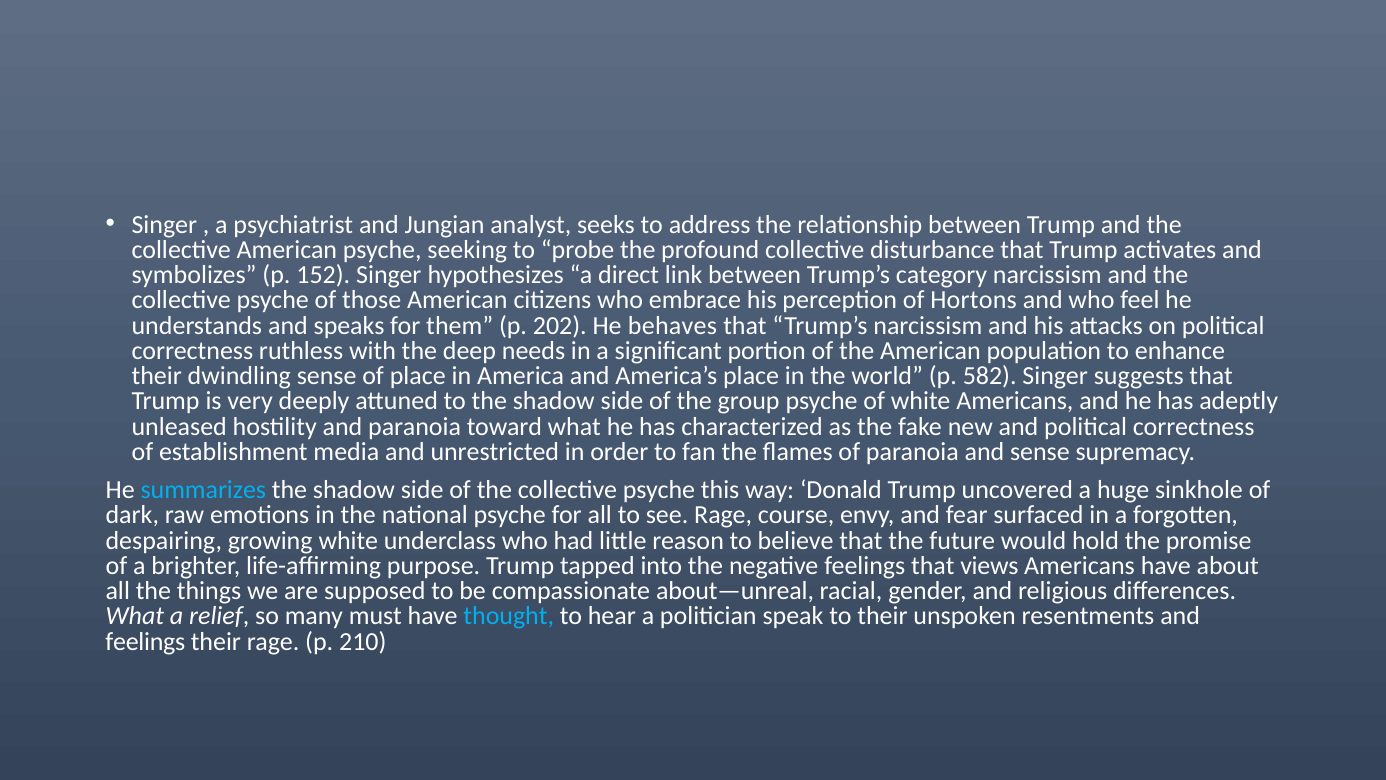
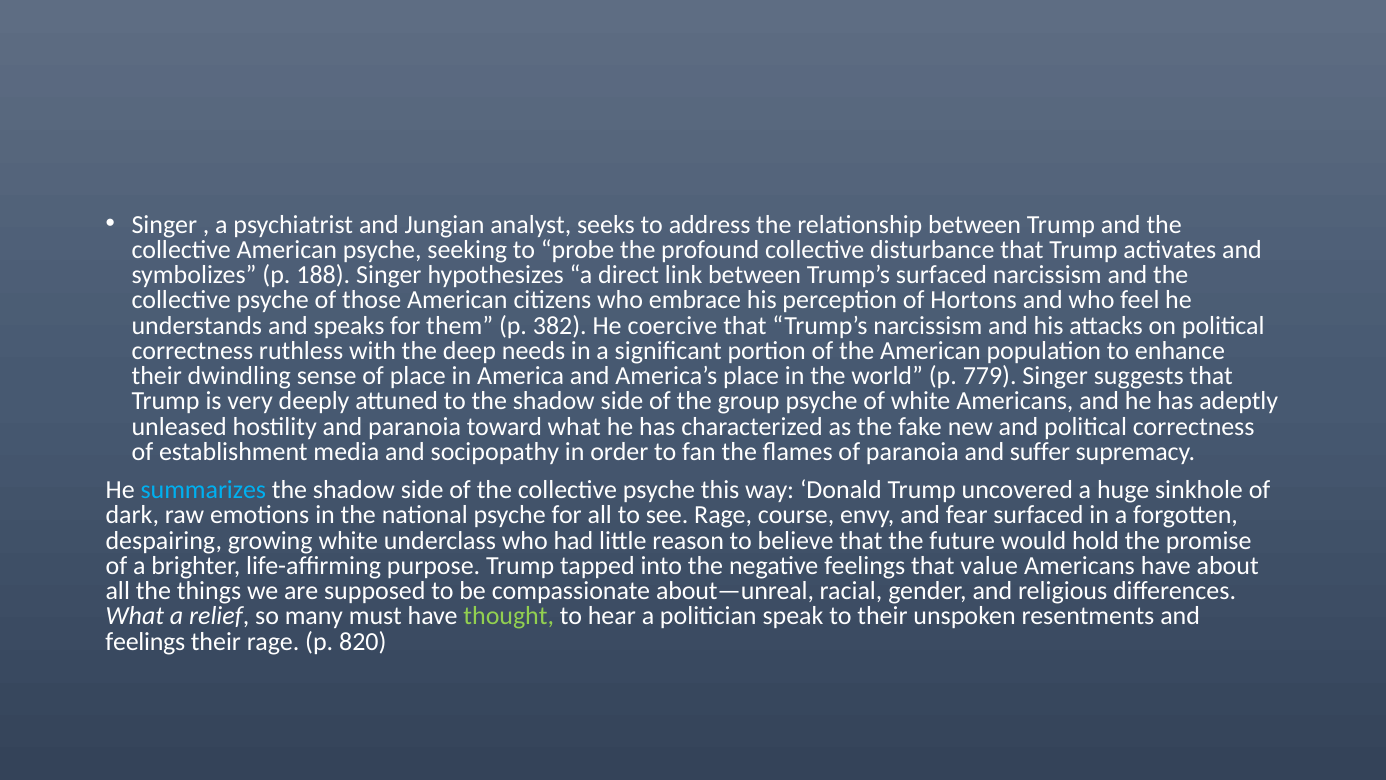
152: 152 -> 188 (323, 275)
Trump’s category: category -> surfaced (941, 275)
202: 202 -> 382 (560, 325)
behaves: behaves -> coercive (672, 325)
582: 582 -> 779 (990, 376)
unrestricted: unrestricted -> socipopathy (495, 452)
and sense: sense -> suffer (1040, 452)
views: views -> value (989, 566)
thought colour: light blue -> light green (509, 616)
210: 210 -> 820 (363, 641)
